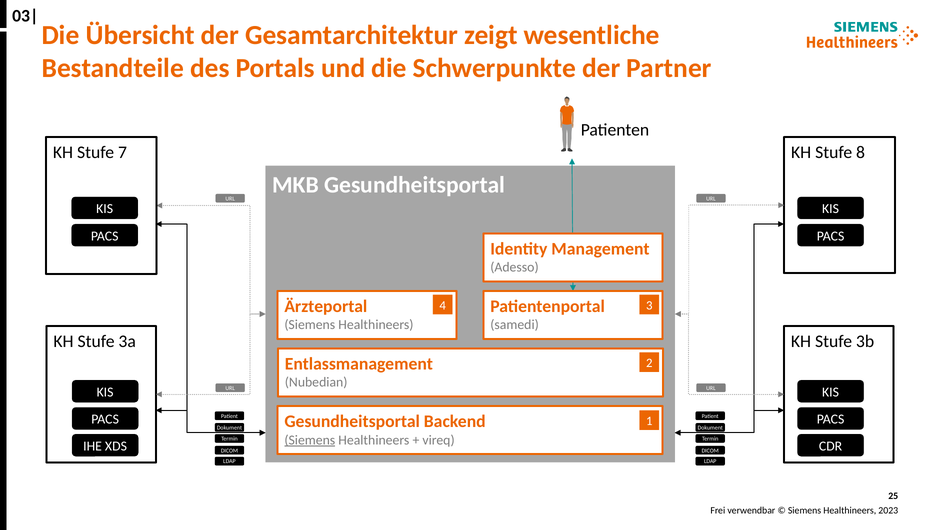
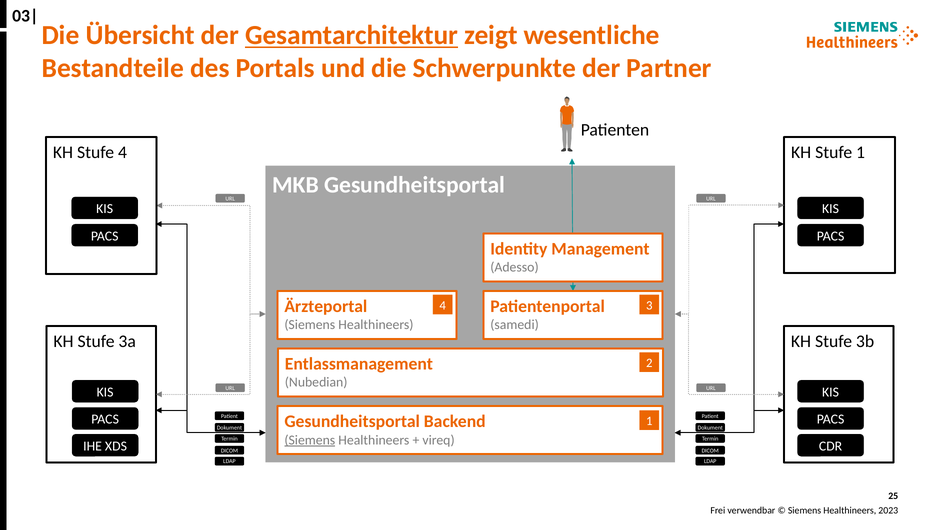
Gesamtarchitektur underline: none -> present (352, 35)
Stufe 7: 7 -> 4 (122, 152)
Stufe 8: 8 -> 1 (861, 152)
